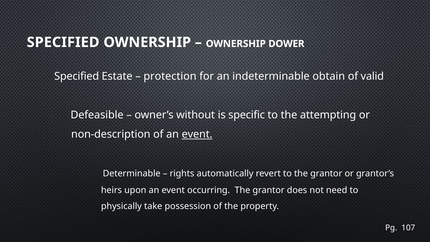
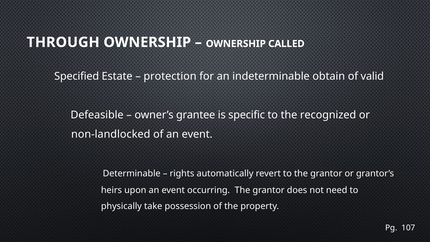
SPECIFIED: SPECIFIED -> THROUGH (63, 42)
DOWER: DOWER -> CALLED (286, 44)
without: without -> grantee (196, 115)
attempting: attempting -> recognized (328, 115)
non-description: non-description -> non-landlocked (111, 134)
event underline: present -> none (197, 134)
